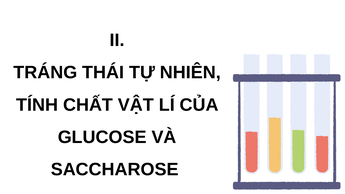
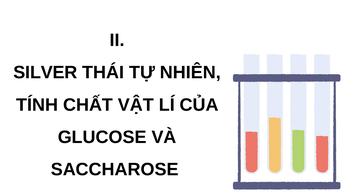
TRÁNG: TRÁNG -> SILVER (45, 73)
